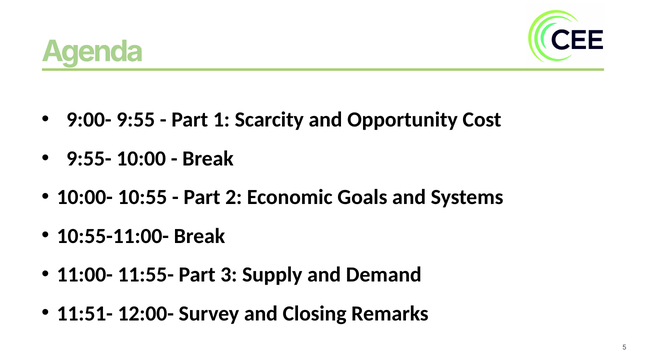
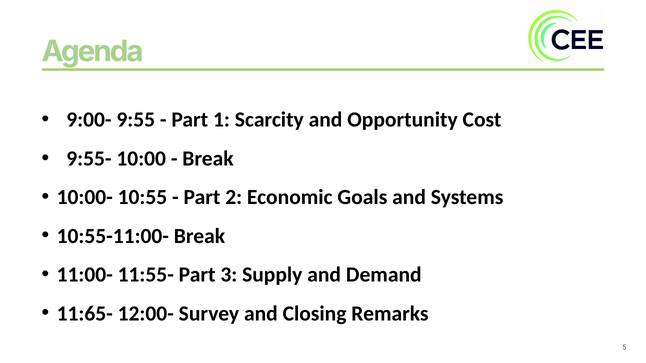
11:51-: 11:51- -> 11:65- (85, 314)
